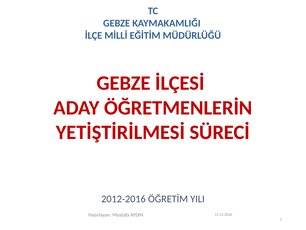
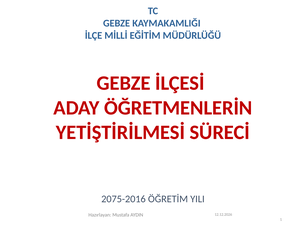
2012-2016: 2012-2016 -> 2075-2016 (123, 199)
